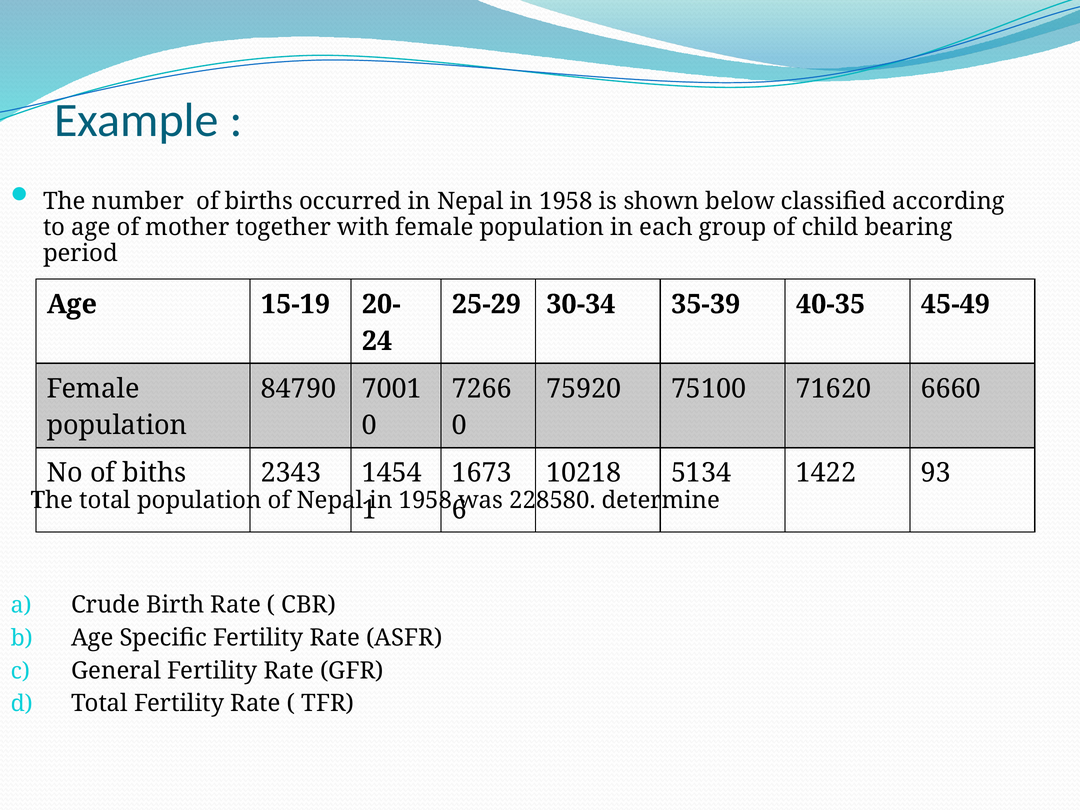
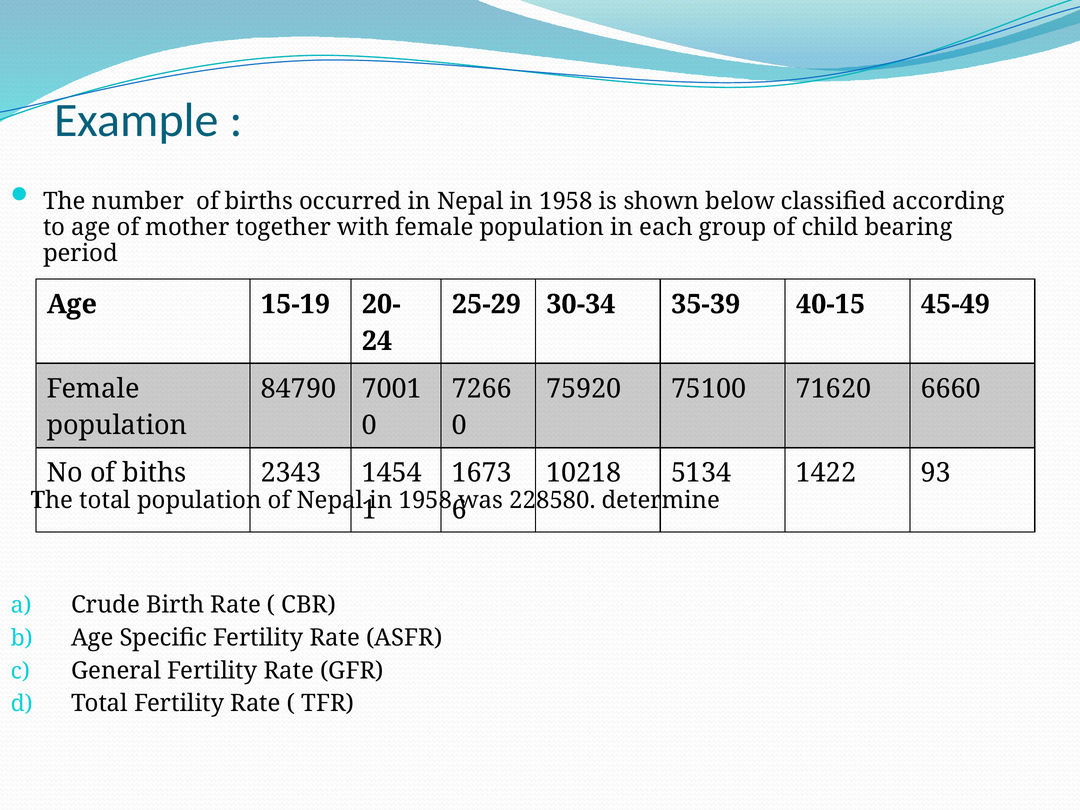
40-35: 40-35 -> 40-15 (831, 304)
